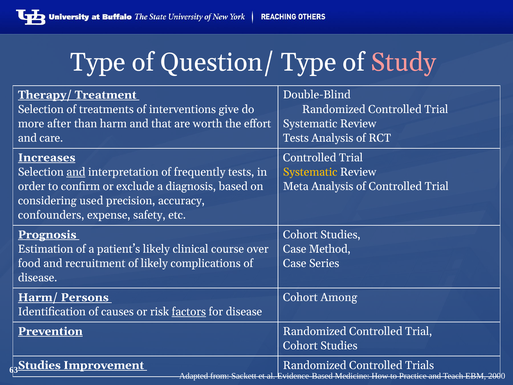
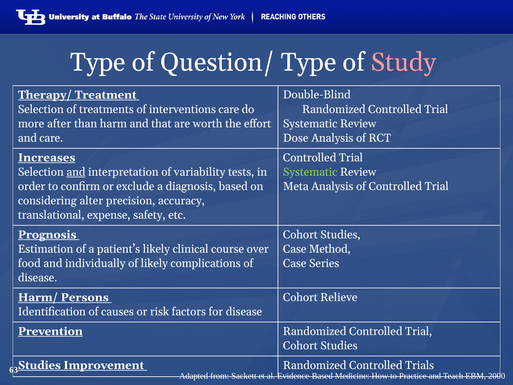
interventions give: give -> care (229, 109)
Tests: Tests -> Dose (296, 138)
frequently: frequently -> variability (200, 172)
Systematic colour: yellow -> light green (310, 172)
used: used -> alter (91, 201)
confounders: confounders -> translational (51, 215)
recruitment: recruitment -> individually (95, 263)
Among: Among -> Relieve (339, 297)
factors underline: present -> none (189, 312)
